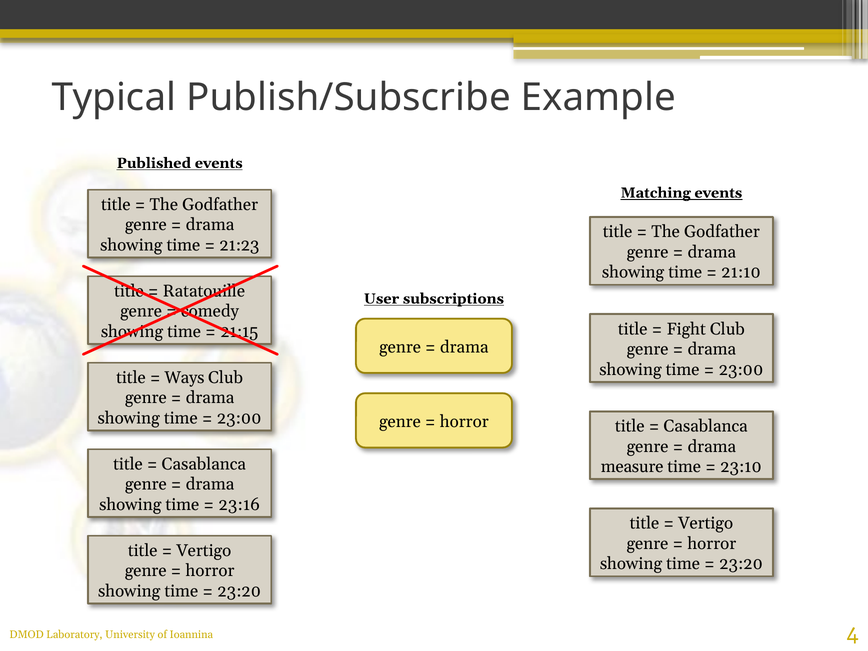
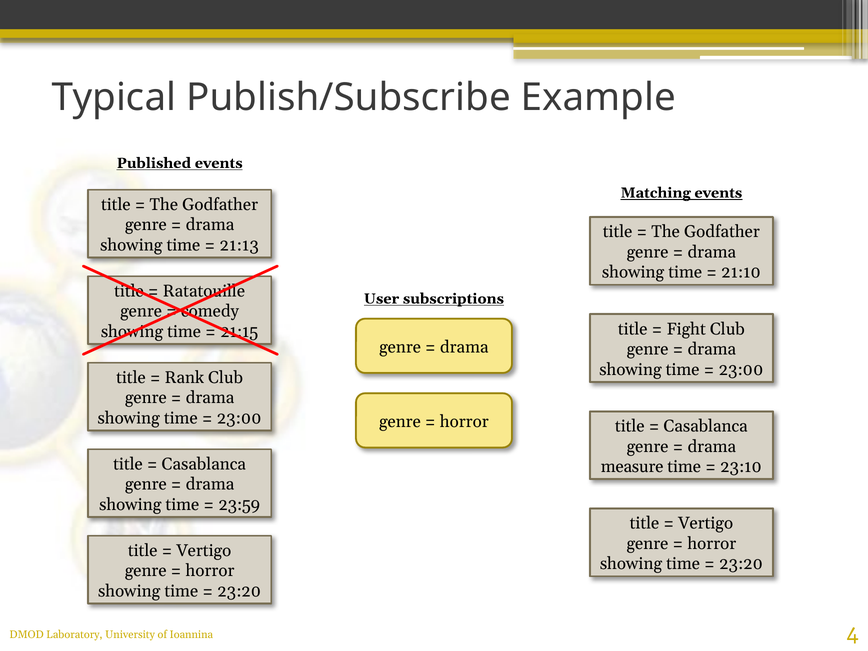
21:23: 21:23 -> 21:13 (239, 245)
Ways: Ways -> Rank (184, 378)
23:16: 23:16 -> 23:59 (239, 505)
